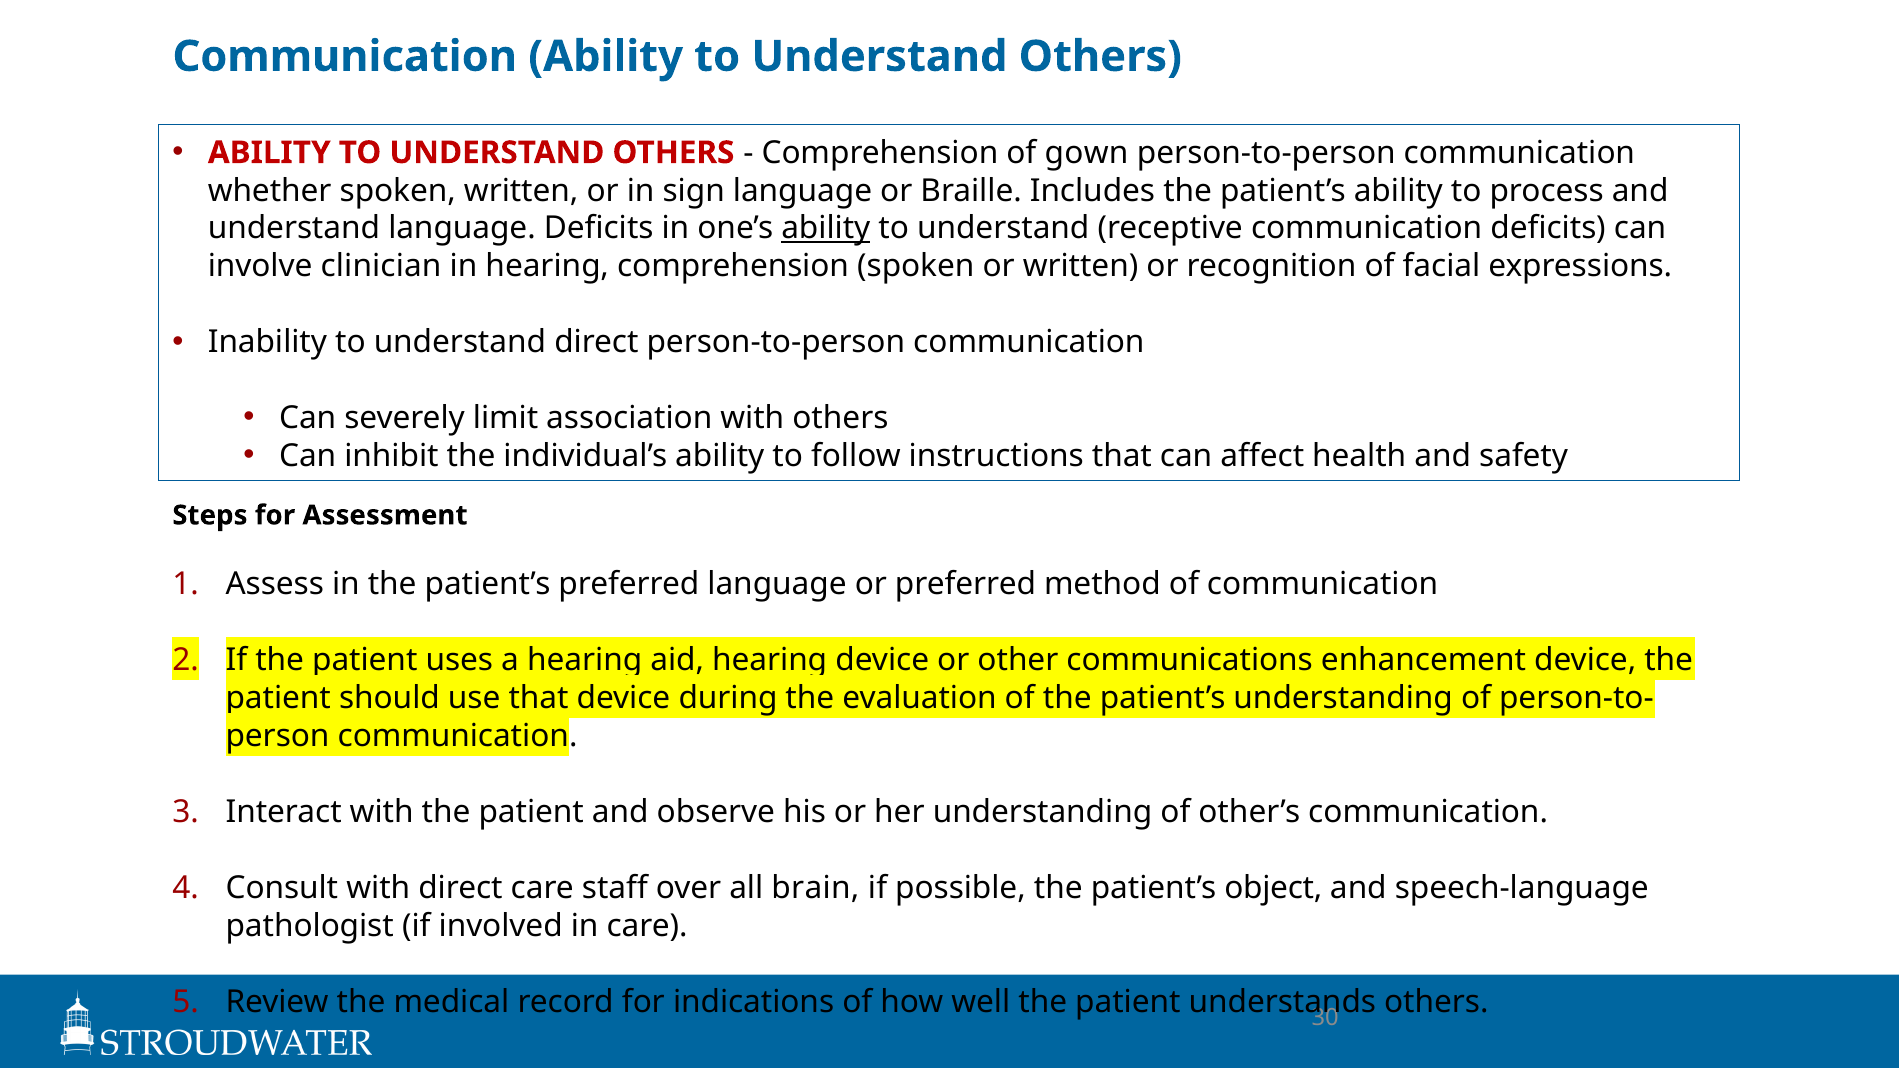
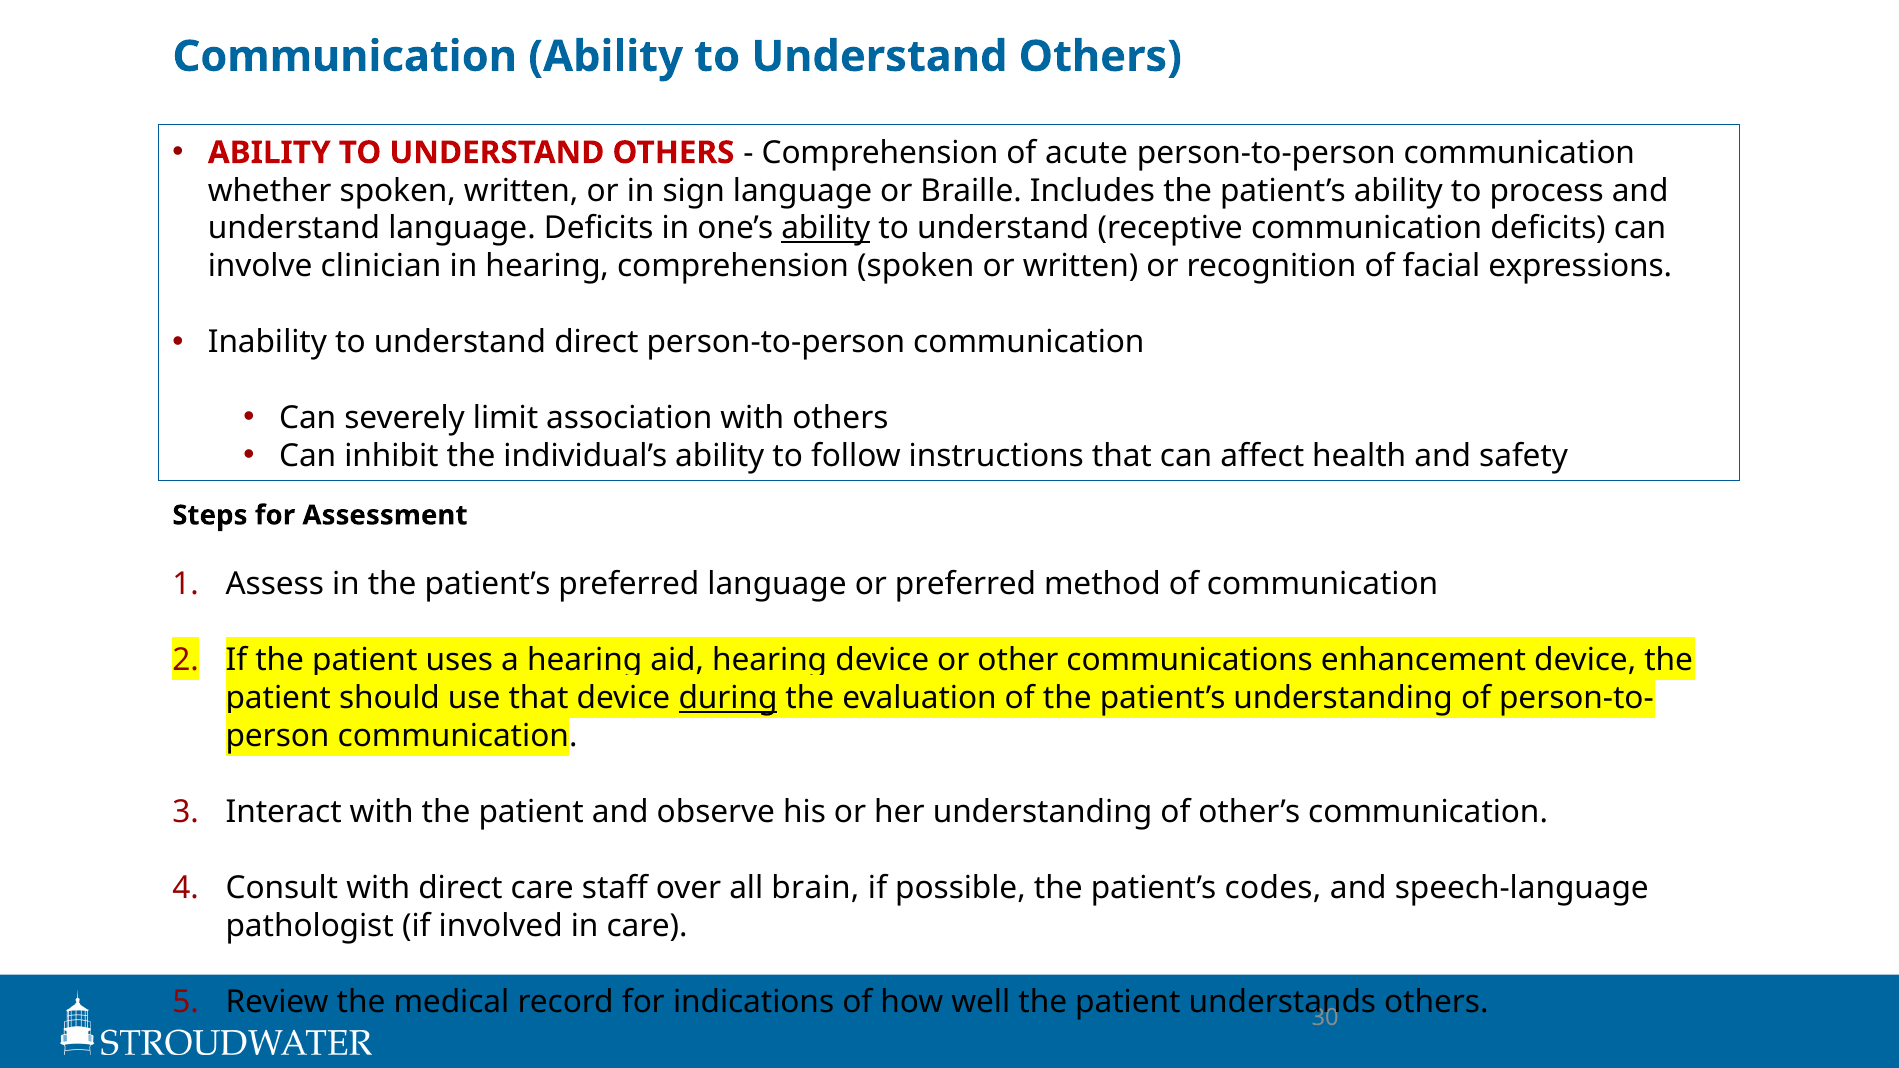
gown: gown -> acute (1087, 153)
during underline: none -> present (728, 698)
object: object -> codes (1273, 888)
